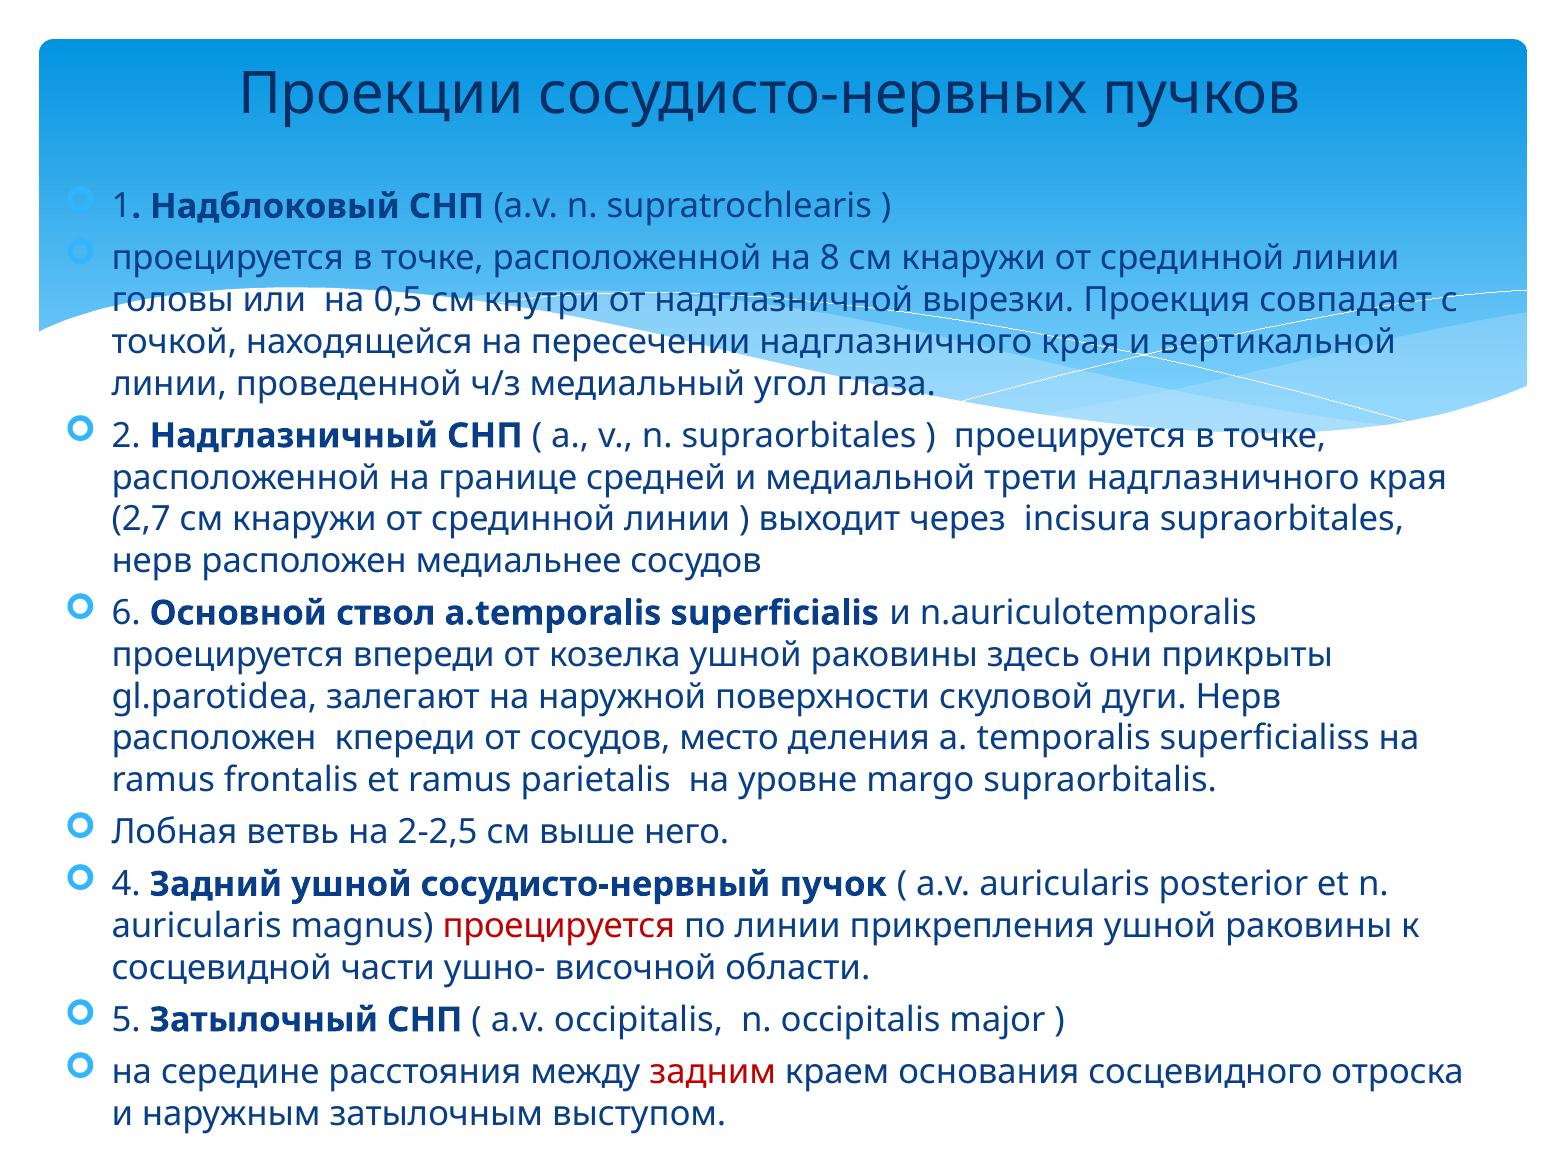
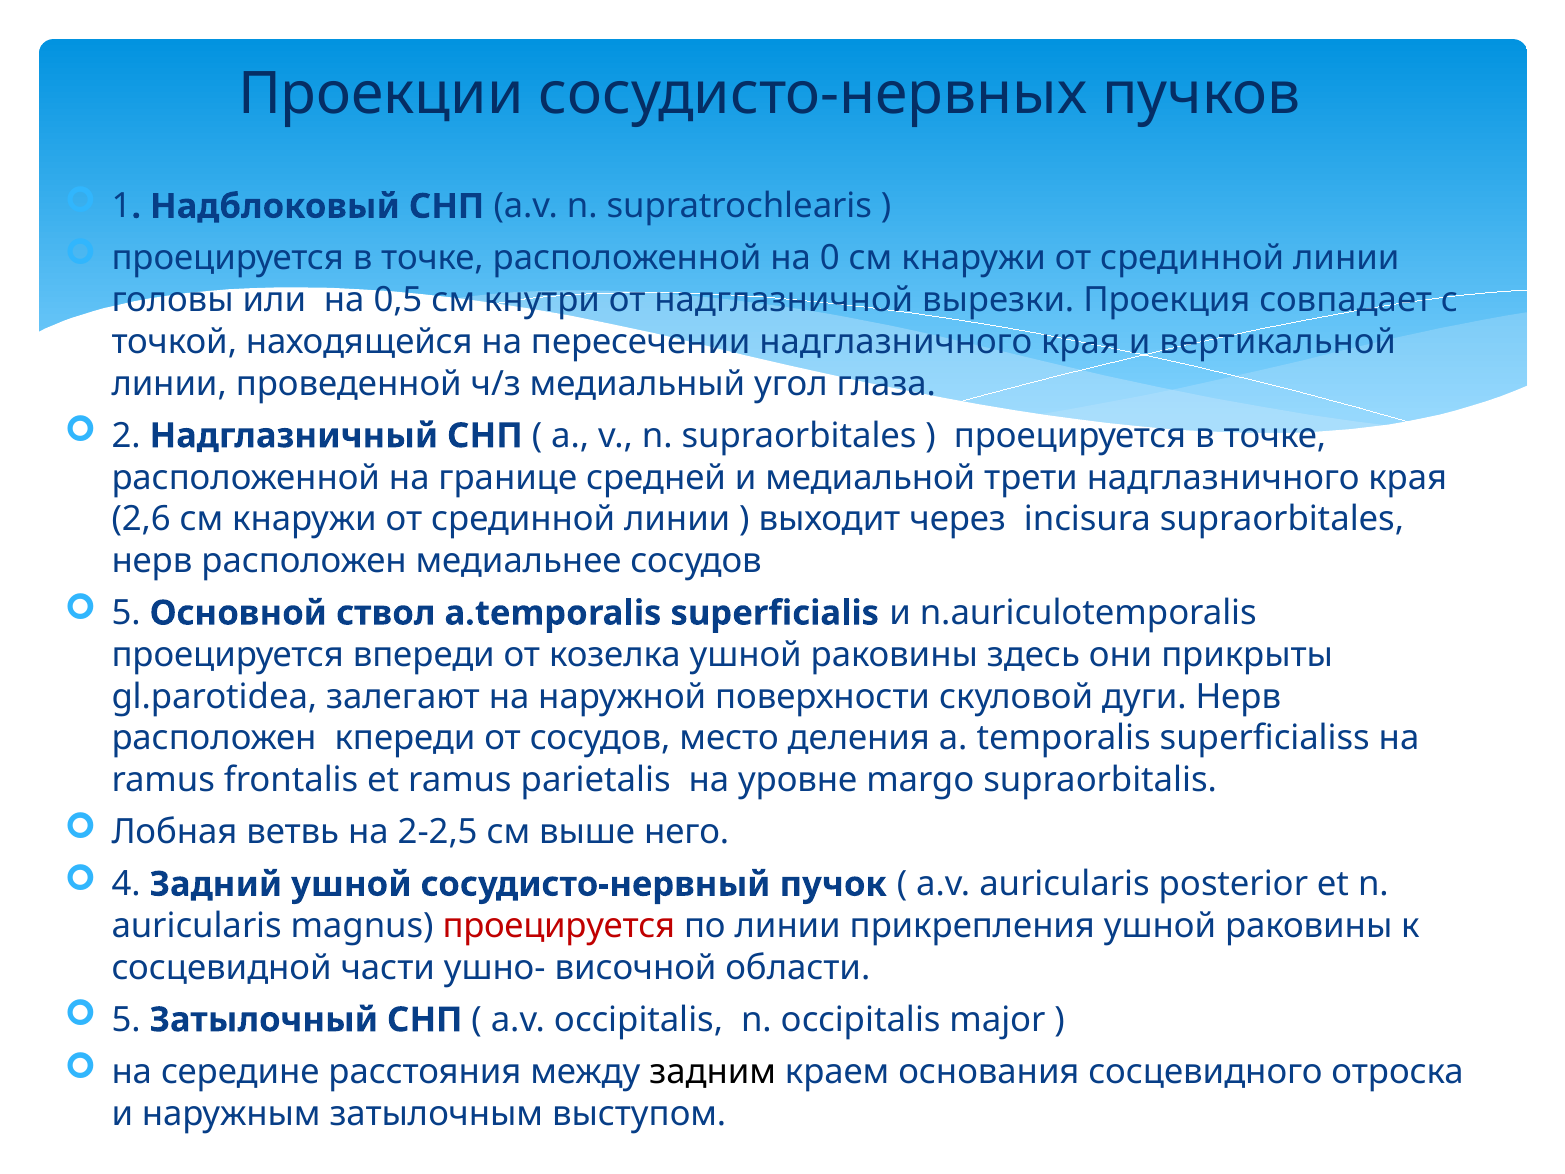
8: 8 -> 0 (830, 258)
2,7: 2,7 -> 2,6 (141, 519)
6: 6 -> 5 (126, 613)
задним colour: red -> black (713, 1072)
